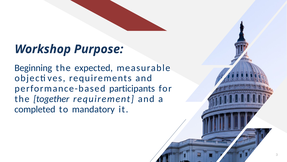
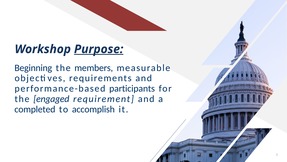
Purpose underline: none -> present (99, 49)
expected: expected -> members (94, 68)
together: together -> engaged (51, 99)
mandatory: mandatory -> accomplish (93, 109)
